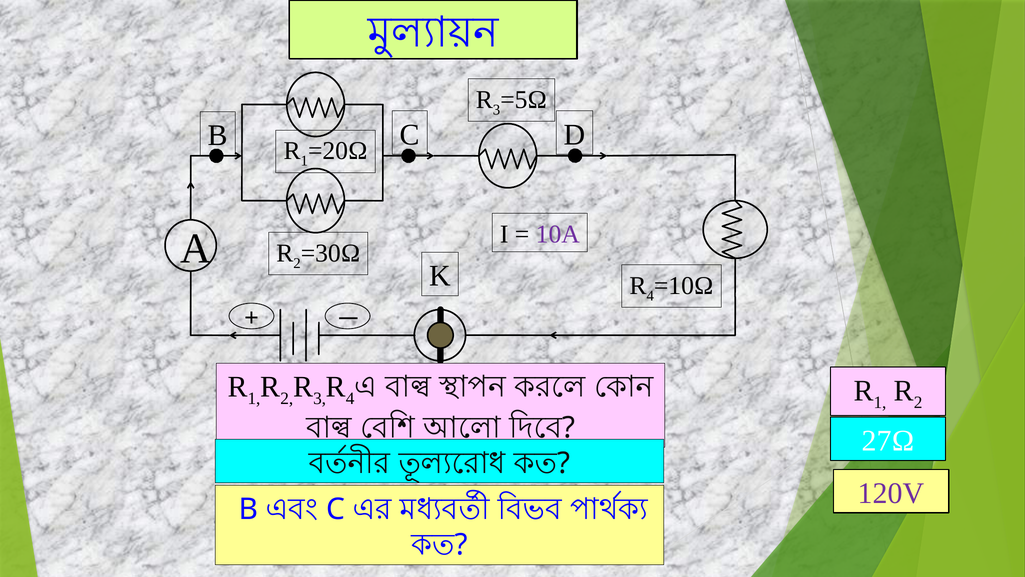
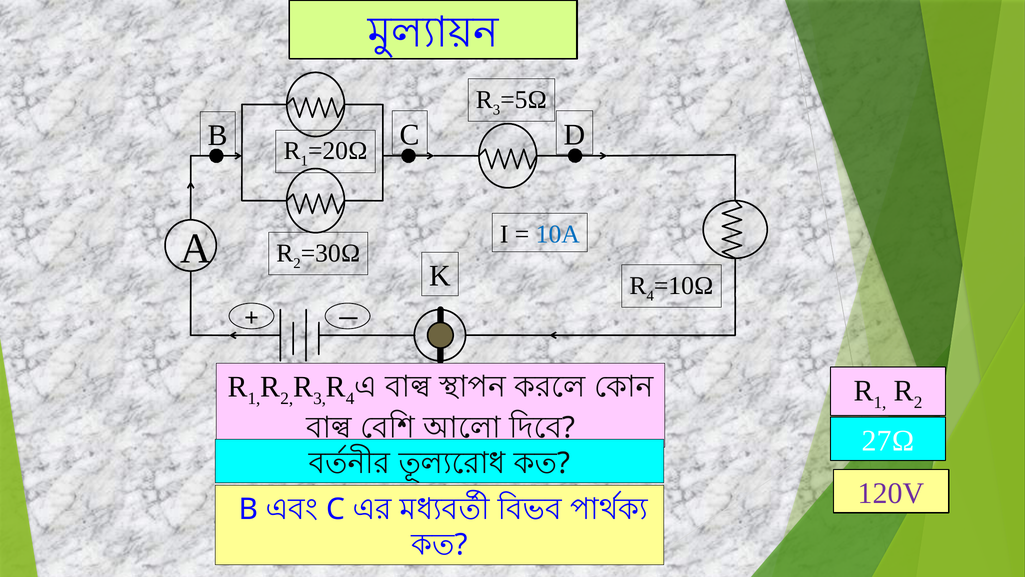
10A colour: purple -> blue (558, 234)
